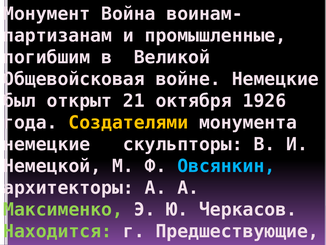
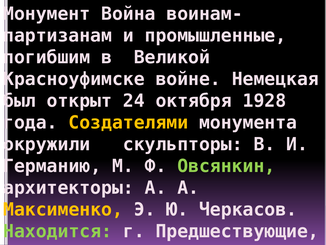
Общевойсковая: Общевойсковая -> Красноуфимске (74, 79)
войне Немецкие: Немецкие -> Немецкая (275, 79)
21: 21 -> 24 (134, 101)
1926: 1926 -> 1928 (264, 101)
немецкие: немецкие -> окружили (47, 144)
Немецкой: Немецкой -> Германию (52, 166)
Овсянкин colour: light blue -> light green (226, 166)
Максименко colour: light green -> yellow (63, 209)
